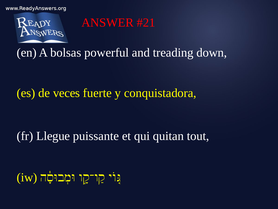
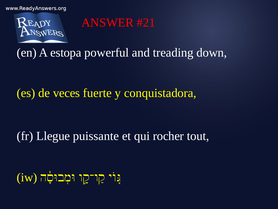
bolsas: bolsas -> estopa (66, 52)
quitan: quitan -> rocher (168, 136)
